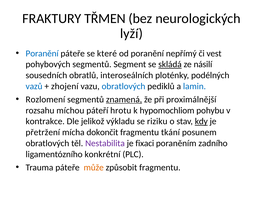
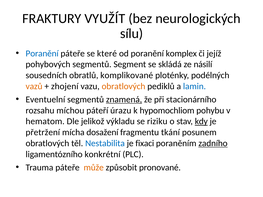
TŘMEN: TŘMEN -> VYUŽÍT (105, 19)
lyží: lyží -> sílu (132, 34)
nepřímý: nepřímý -> komplex (181, 53)
vest: vest -> jejíž (214, 53)
skládá underline: present -> none (170, 64)
interoseálních: interoseálních -> komplikované (127, 75)
vazů colour: blue -> orange (34, 86)
obratlových colour: blue -> orange (123, 86)
Rozlomení: Rozlomení -> Eventuelní (45, 100)
proximálnější: proximálnější -> stacionárního (191, 100)
hrotu: hrotu -> úrazu (121, 111)
kontrakce: kontrakce -> hematom (45, 122)
dokončit: dokončit -> dosažení (102, 132)
Nestabilita colour: purple -> blue (105, 143)
zadního underline: none -> present (213, 143)
způsobit fragmentu: fragmentu -> pronované (160, 168)
